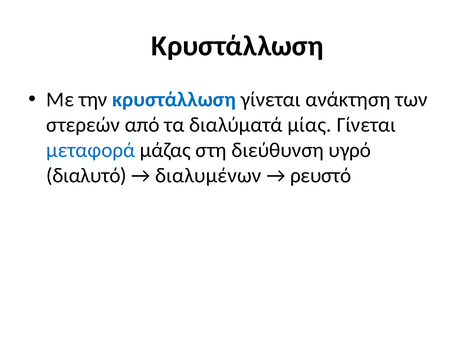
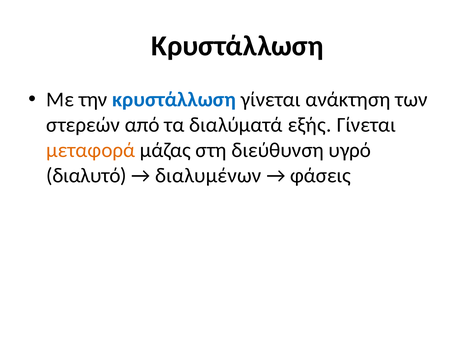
μίας: μίας -> εξής (310, 125)
μεταφορά colour: blue -> orange (91, 150)
ρευστό: ρευστό -> φάσεις (321, 176)
